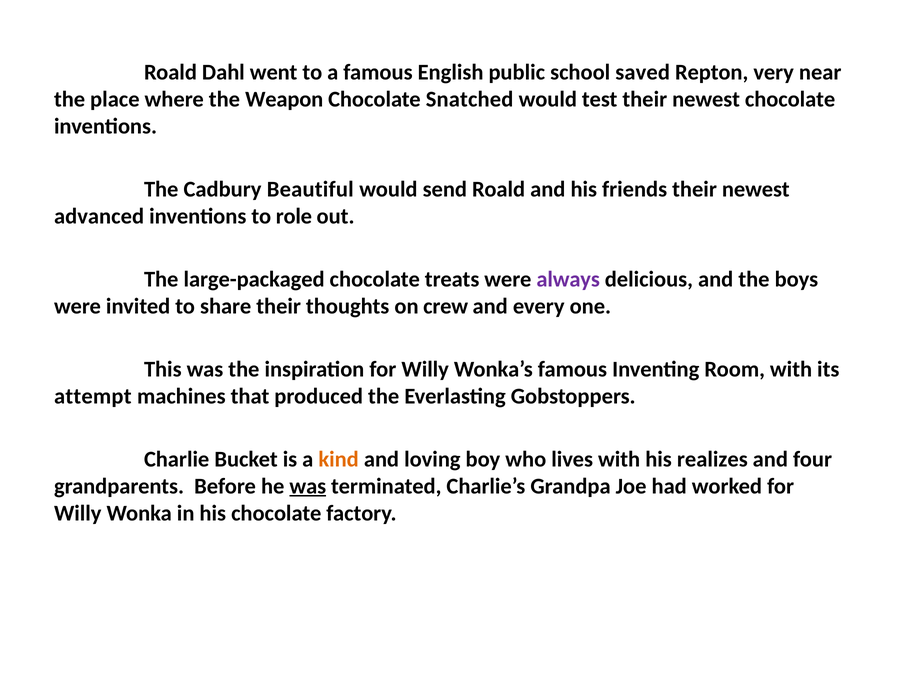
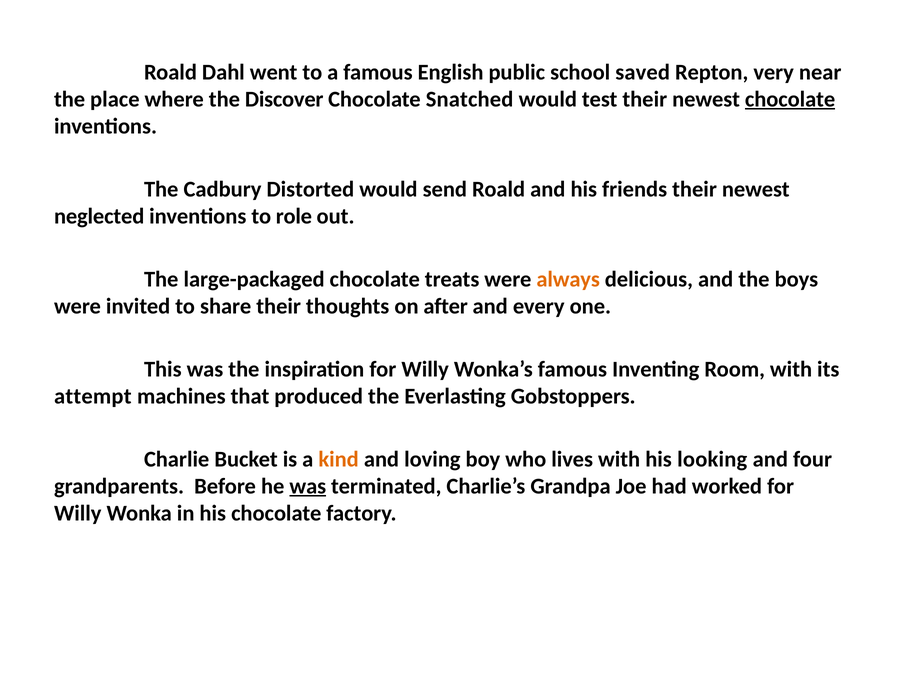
Weapon: Weapon -> Discover (284, 99)
chocolate underline: none -> present (790, 99)
Beautiful: Beautiful -> Distorted (310, 189)
advanced: advanced -> neglected (99, 216)
always colour: purple -> orange (568, 279)
crew: crew -> after (446, 306)
realizes: realizes -> looking (712, 459)
